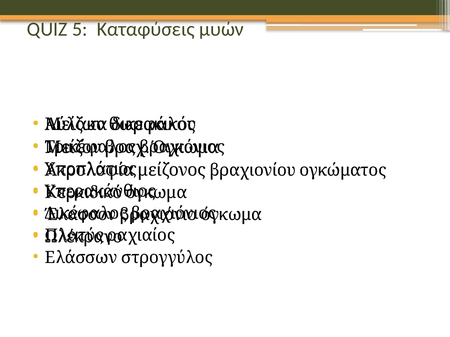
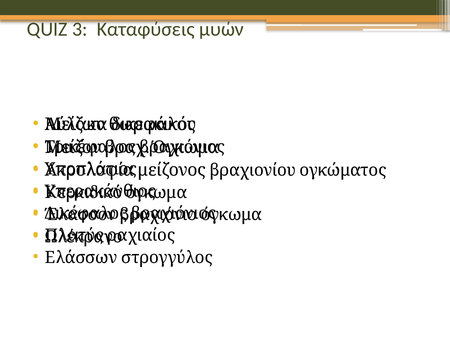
5: 5 -> 3 (80, 29)
